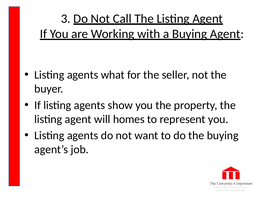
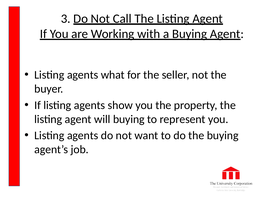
will homes: homes -> buying (129, 119)
